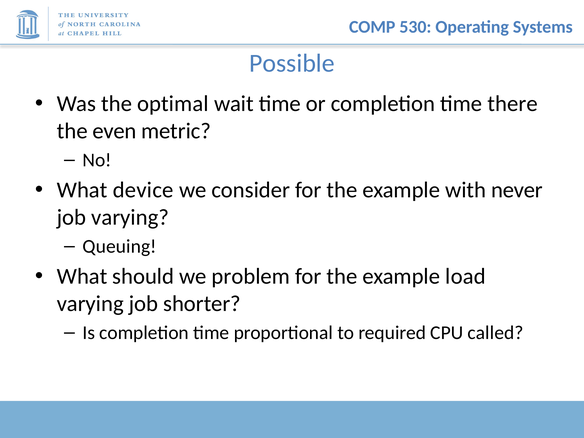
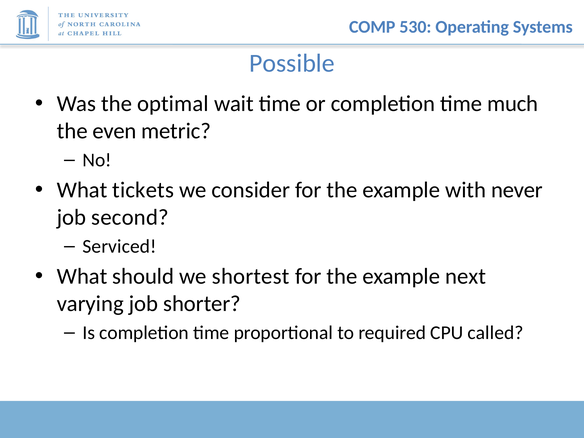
there: there -> much (513, 104)
device: device -> tickets (143, 190)
job varying: varying -> second (130, 217)
Queuing: Queuing -> Serviced (120, 246)
problem: problem -> shortest (251, 276)
load: load -> next (466, 276)
